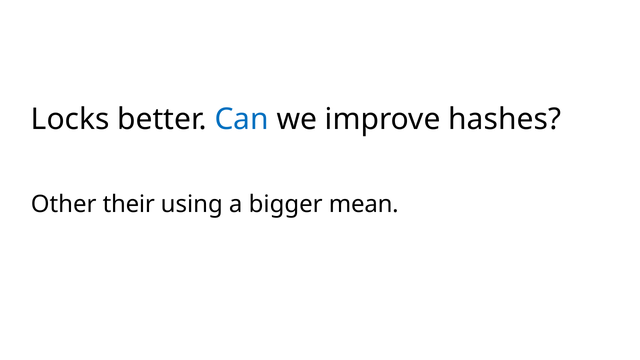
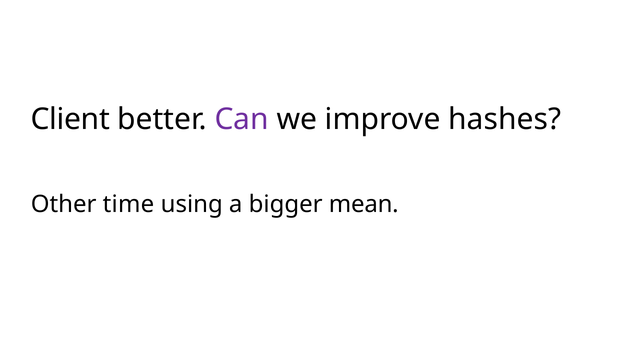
Locks: Locks -> Client (70, 119)
Can colour: blue -> purple (242, 119)
their: their -> time (128, 204)
